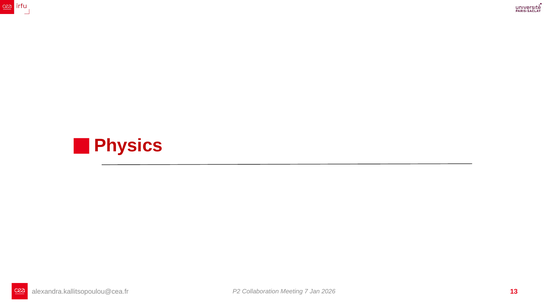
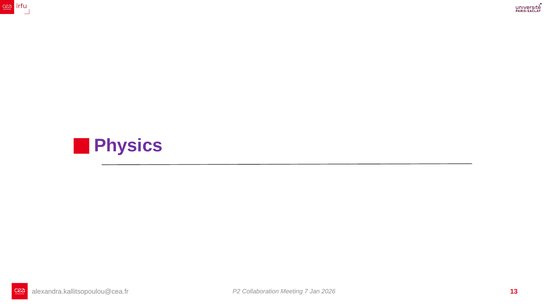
Physics colour: red -> purple (128, 145)
